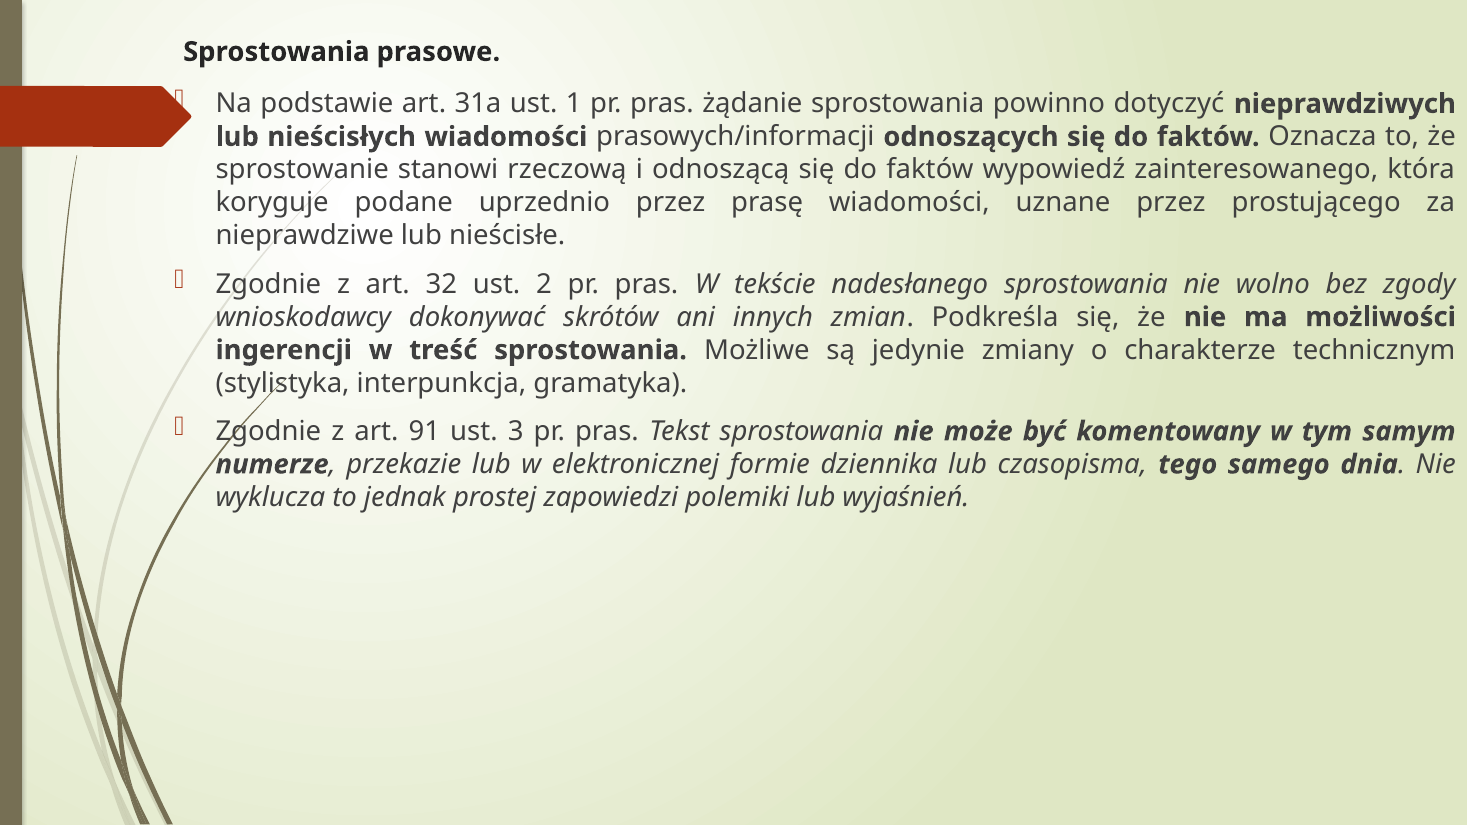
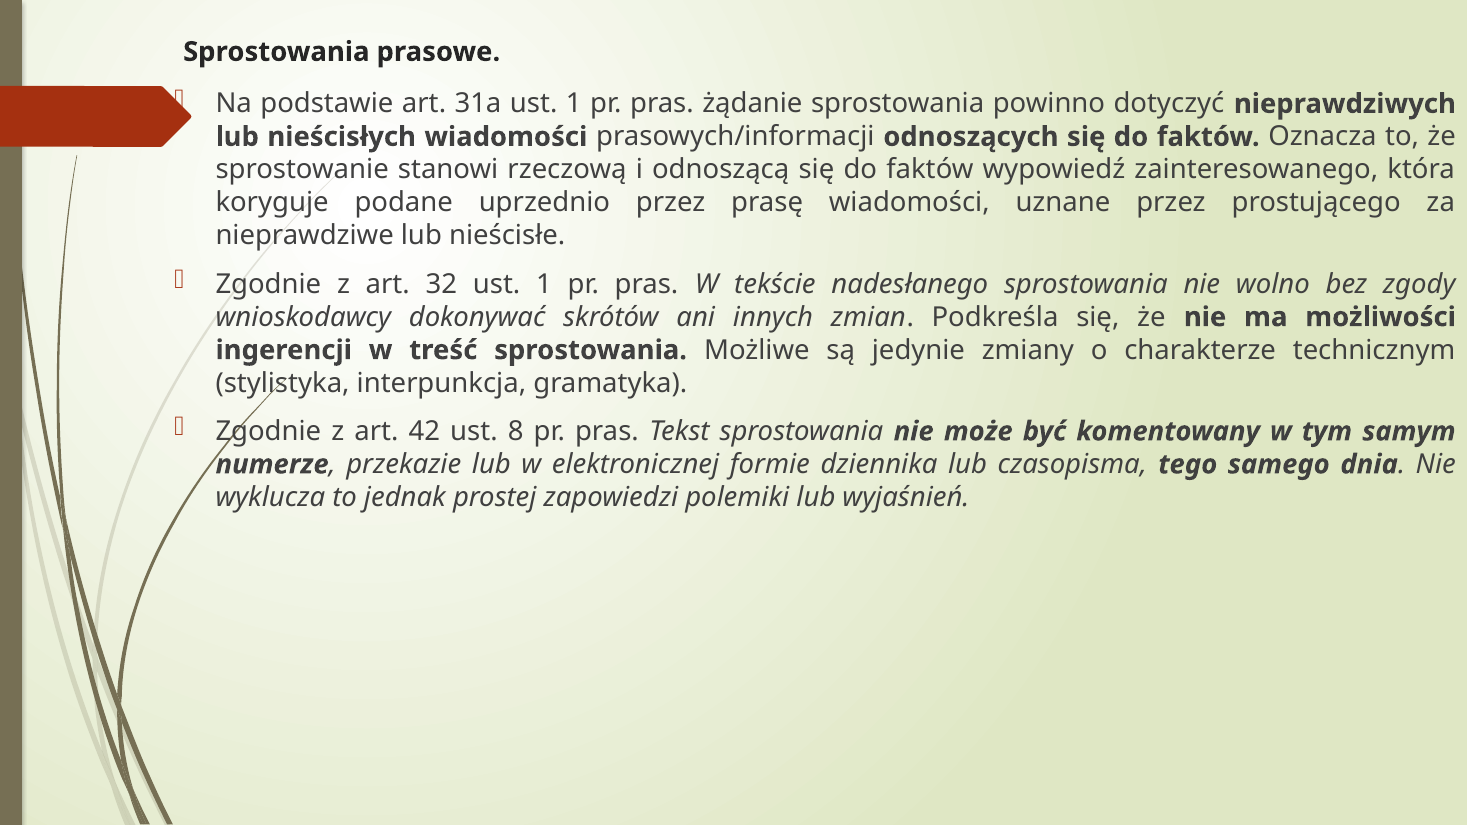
32 ust 2: 2 -> 1 (544, 284)
91: 91 -> 42 (424, 431)
3: 3 -> 8 (516, 431)
